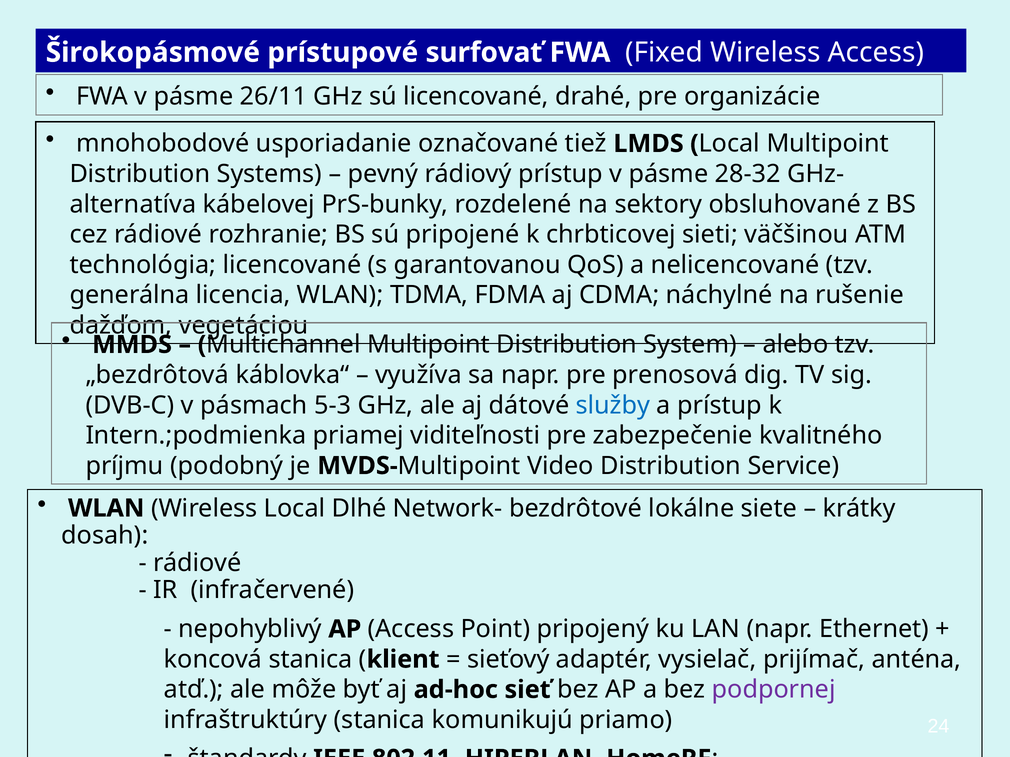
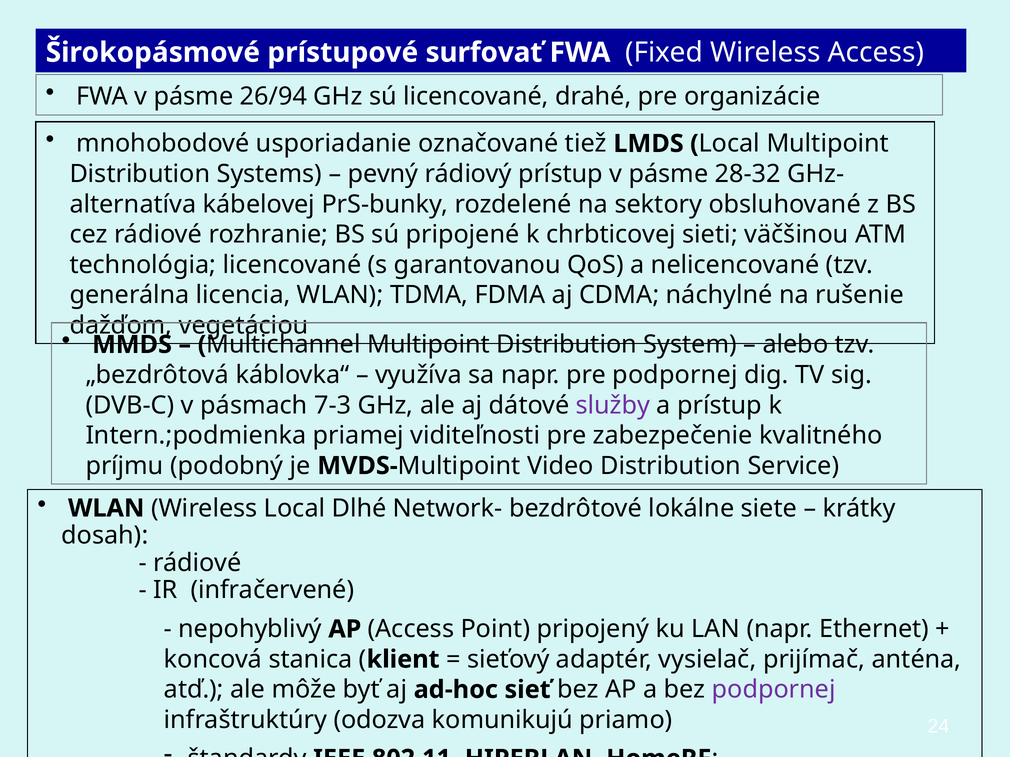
26/11: 26/11 -> 26/94 (273, 97)
pre prenosová: prenosová -> podpornej (675, 375)
5-3: 5-3 -> 7-3 (333, 405)
služby colour: blue -> purple (613, 405)
infraštruktúry stanica: stanica -> odozva (380, 720)
